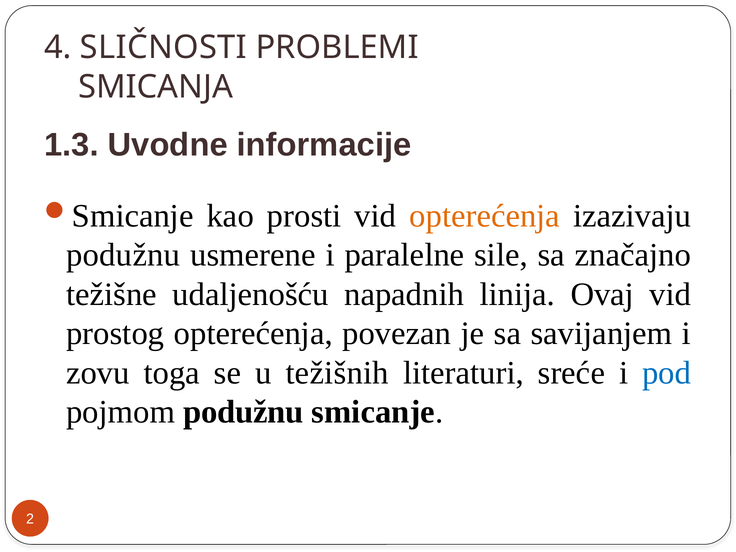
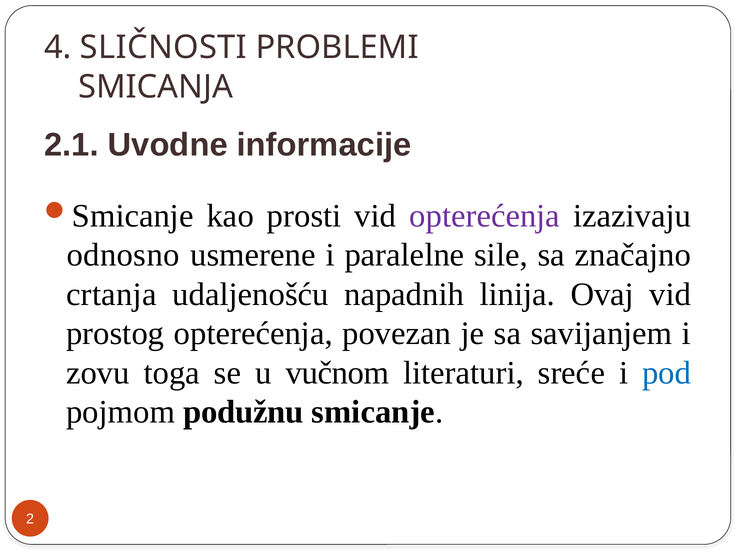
1.3: 1.3 -> 2.1 (71, 145)
opterećenja colour: orange -> purple (485, 216)
podužnu: podužnu -> odnosno (123, 255)
težišne: težišne -> crtanja (111, 294)
težišnih: težišnih -> vučnom (337, 373)
